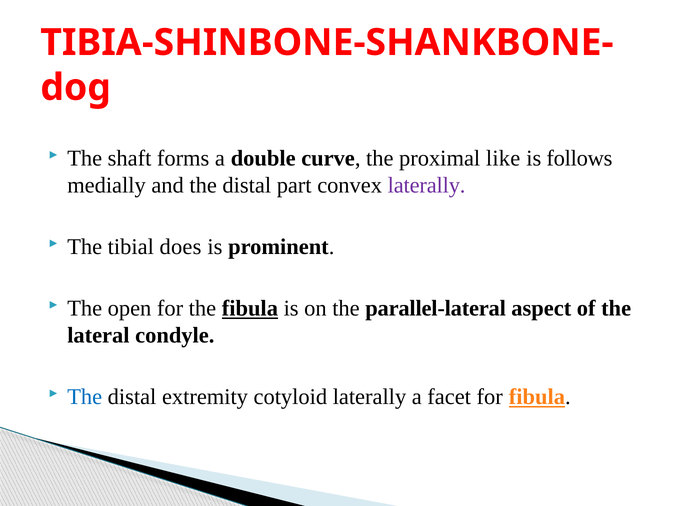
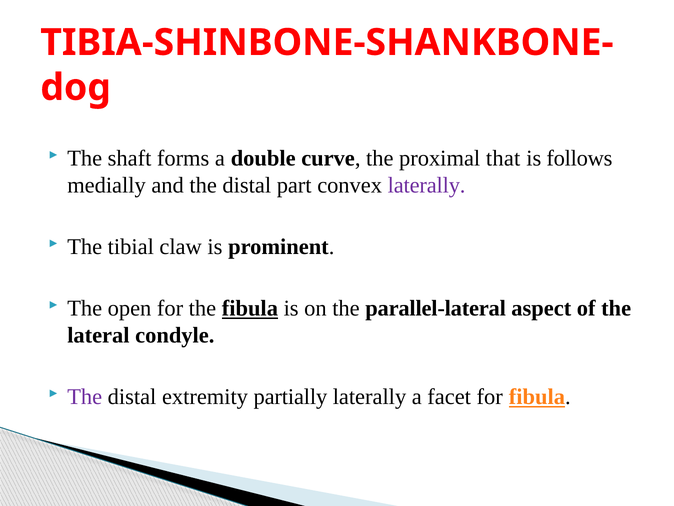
like: like -> that (503, 158)
does: does -> claw (181, 247)
The colour: blue -> purple (85, 396)
cotyloid: cotyloid -> partially (290, 396)
